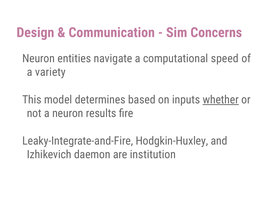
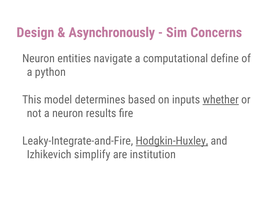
Communication: Communication -> Asynchronously (112, 33)
speed: speed -> define (225, 59)
variety: variety -> python (50, 72)
Hodgkin-Huxley underline: none -> present (172, 141)
daemon: daemon -> simplify (92, 155)
